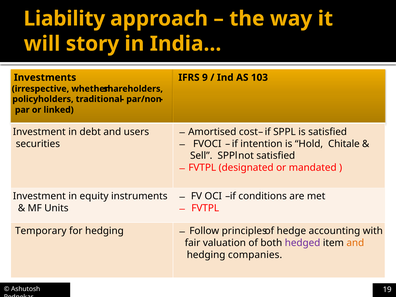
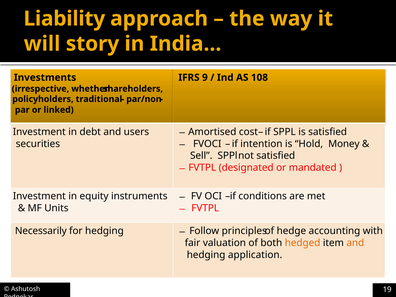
103: 103 -> 108 (259, 78)
Chitale: Chitale -> Money (344, 144)
Temporary: Temporary -> Necessarily (41, 231)
hedged colour: purple -> orange (303, 243)
companies: companies -> application (255, 255)
